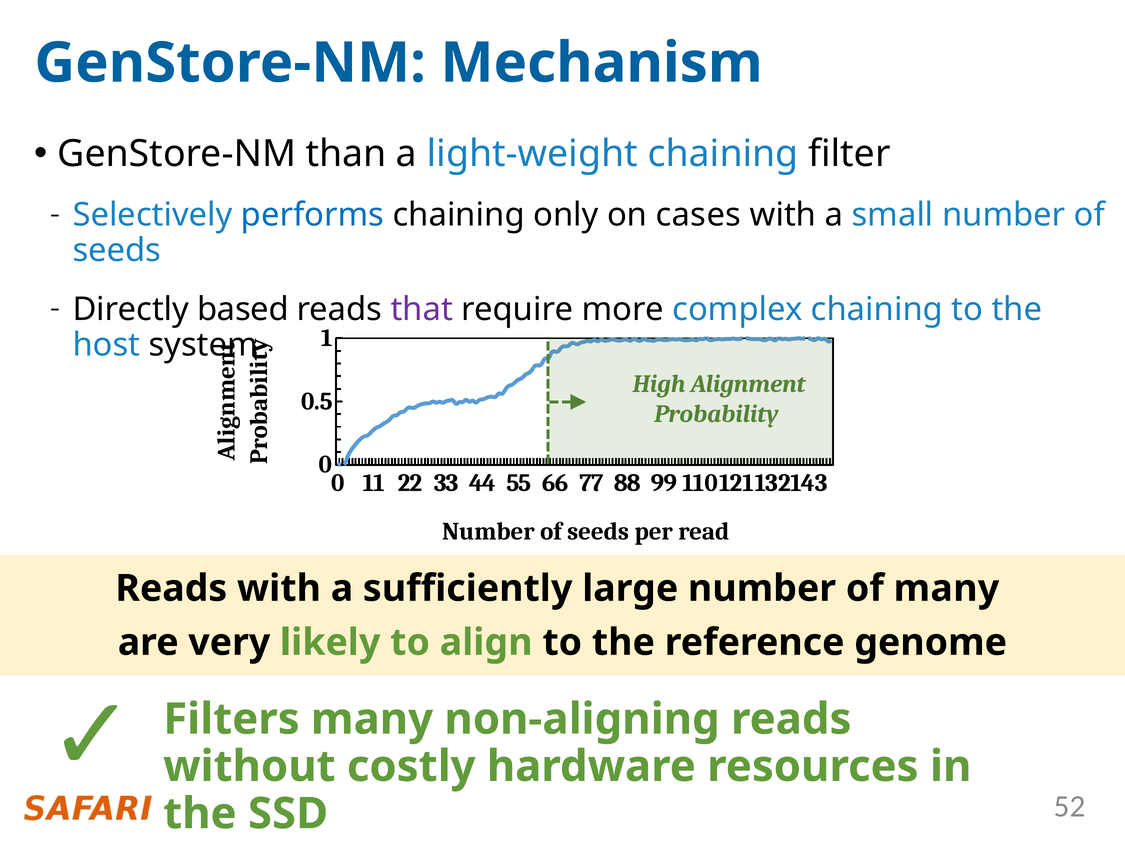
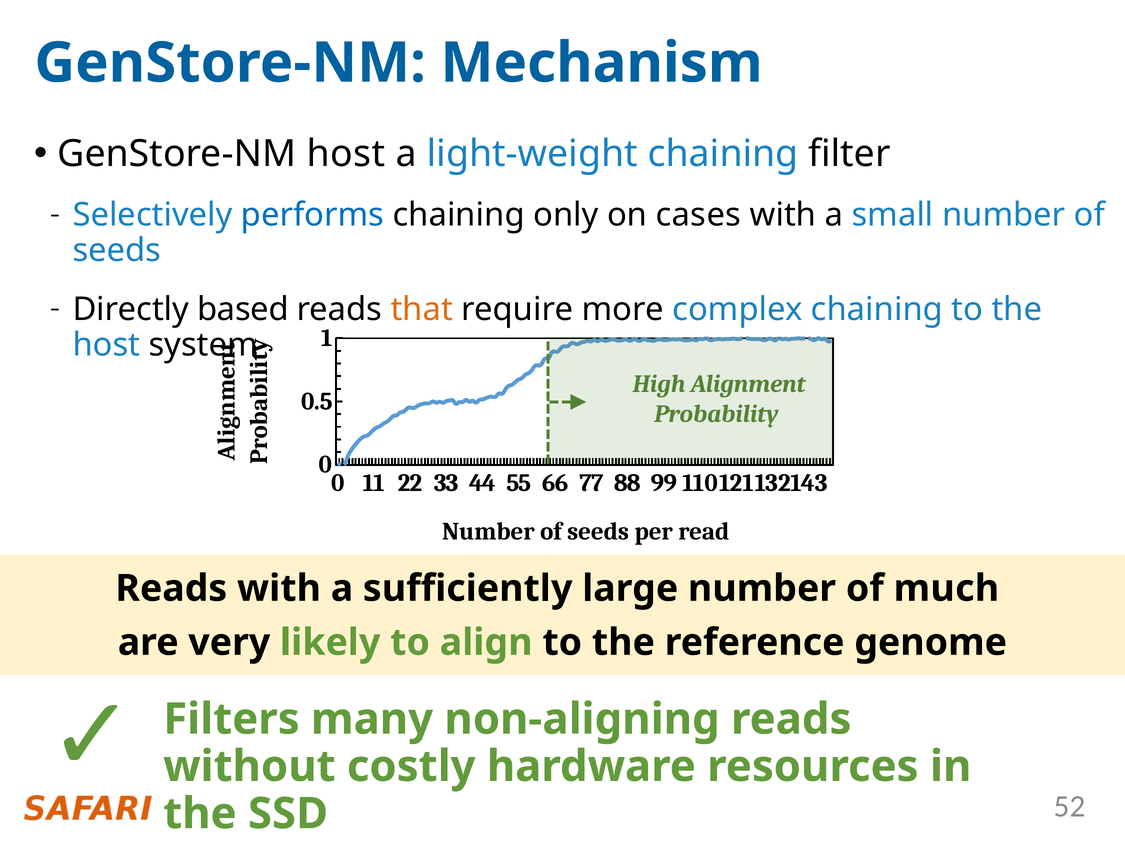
GenStore-NM than: than -> host (346, 154)
that colour: purple -> orange (422, 309)
of many: many -> much (946, 588)
